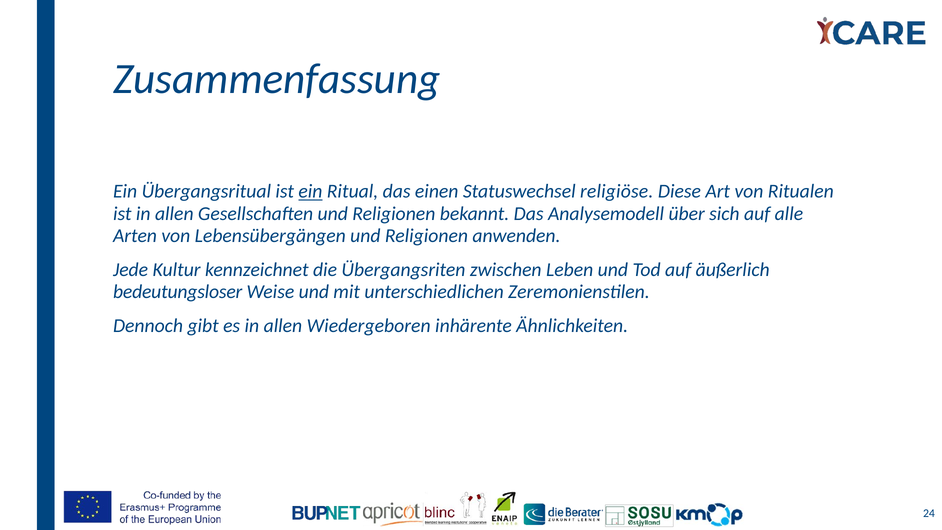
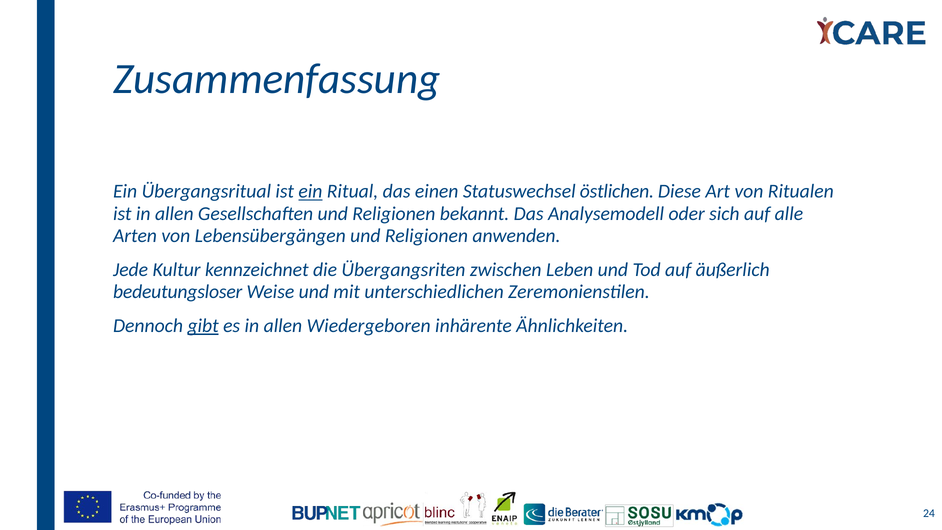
religiöse: religiöse -> östlichen (617, 191)
über: über -> oder (687, 214)
gibt underline: none -> present (203, 326)
